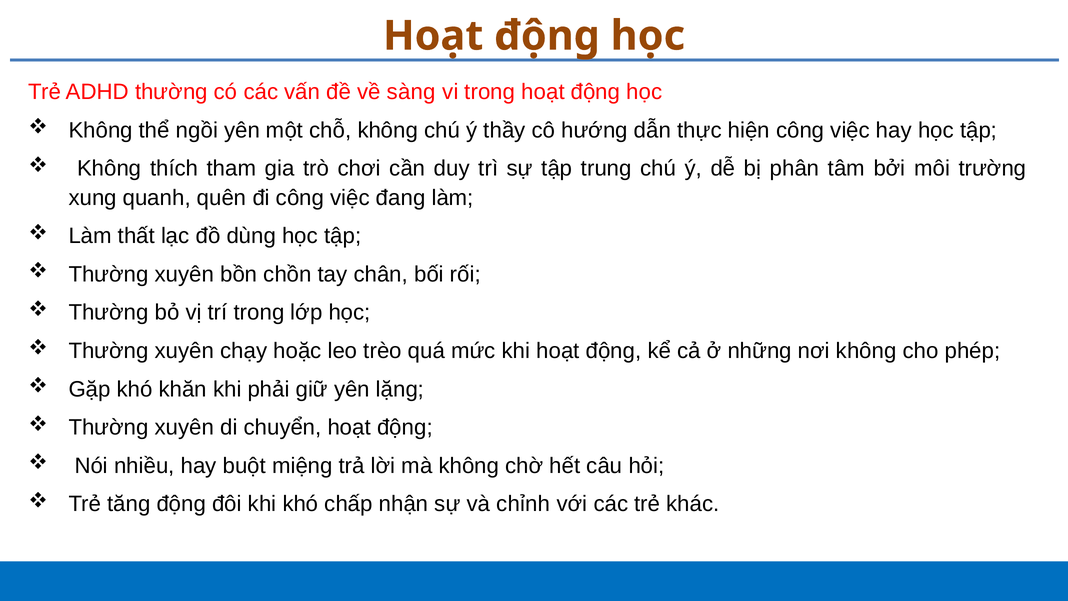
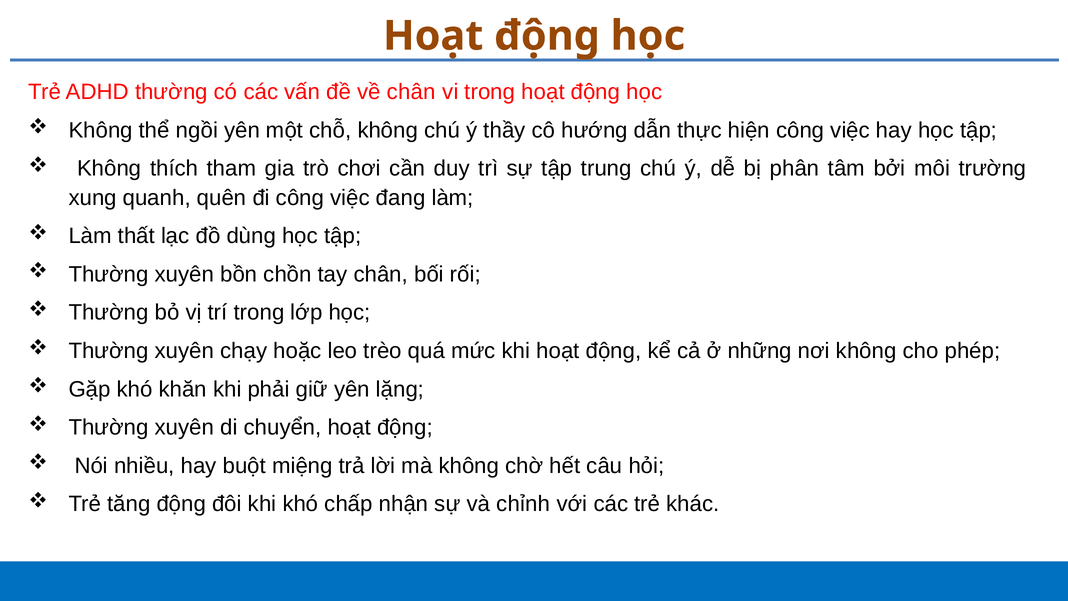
về sàng: sàng -> chân (411, 92)
